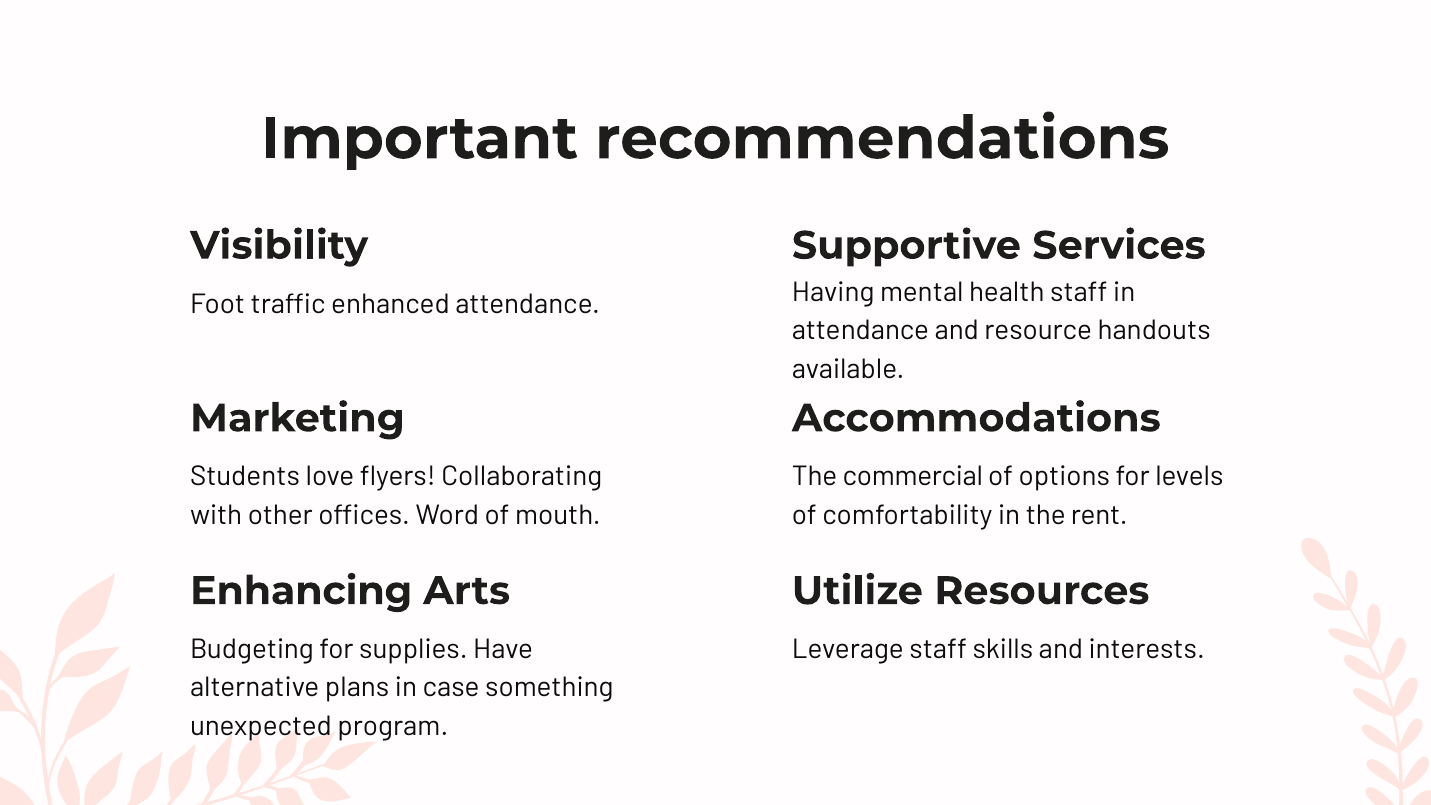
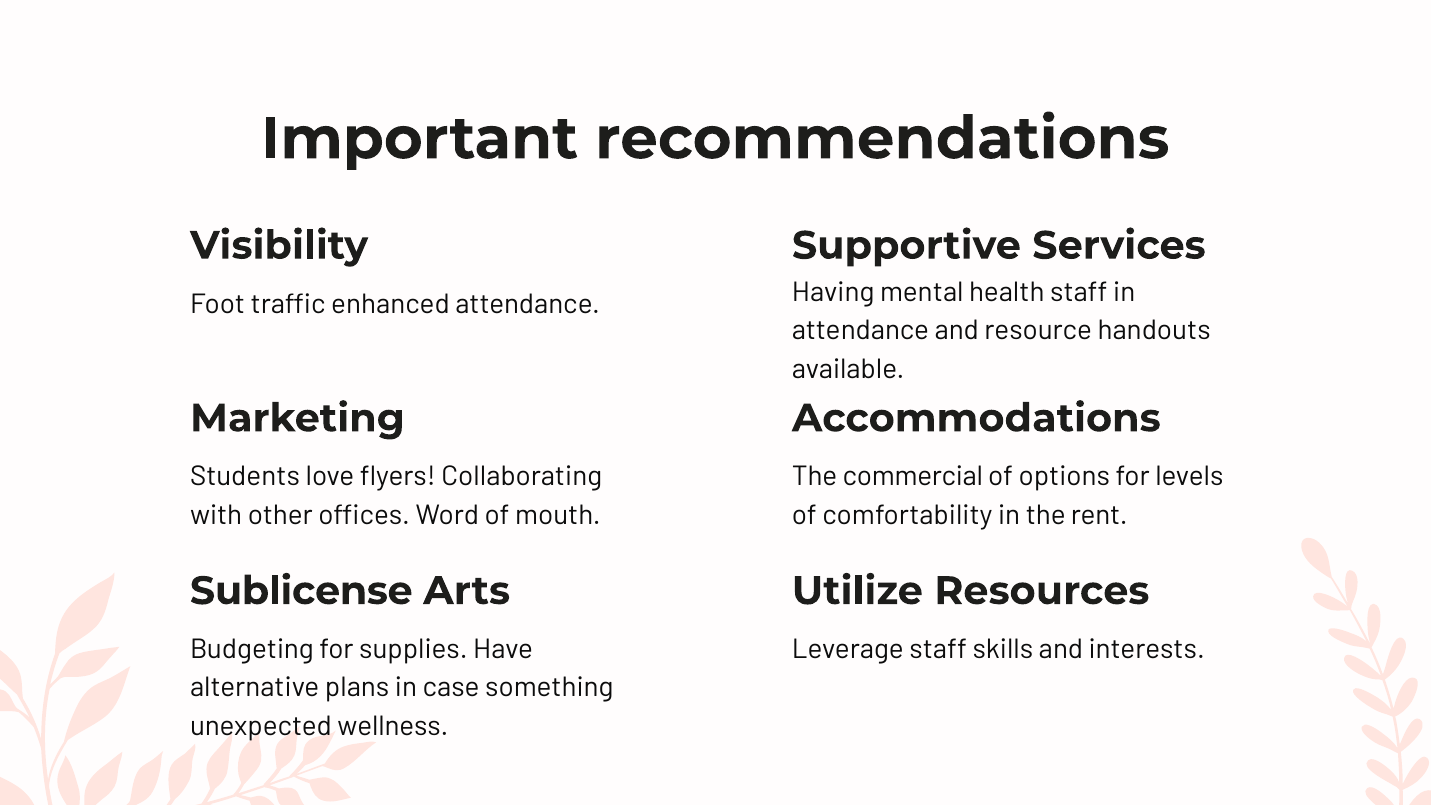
Enhancing: Enhancing -> Sublicense (301, 591)
program: program -> wellness (393, 726)
